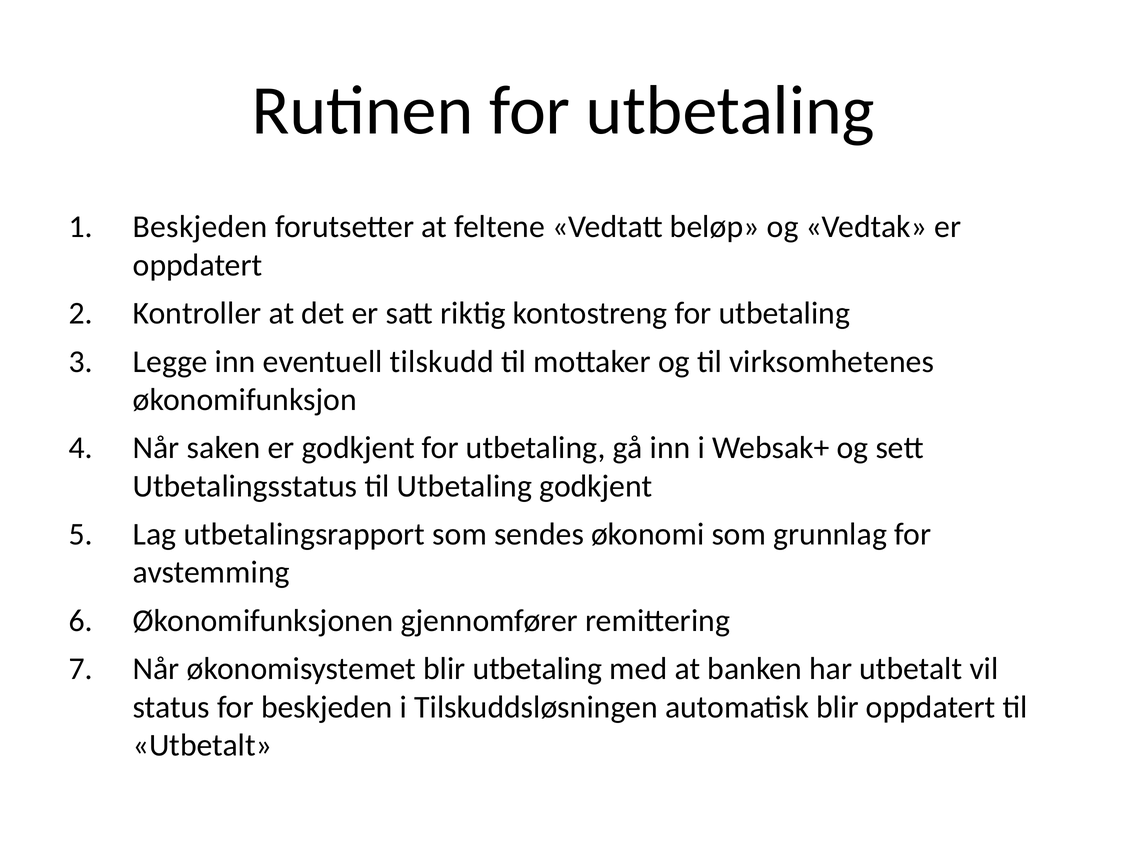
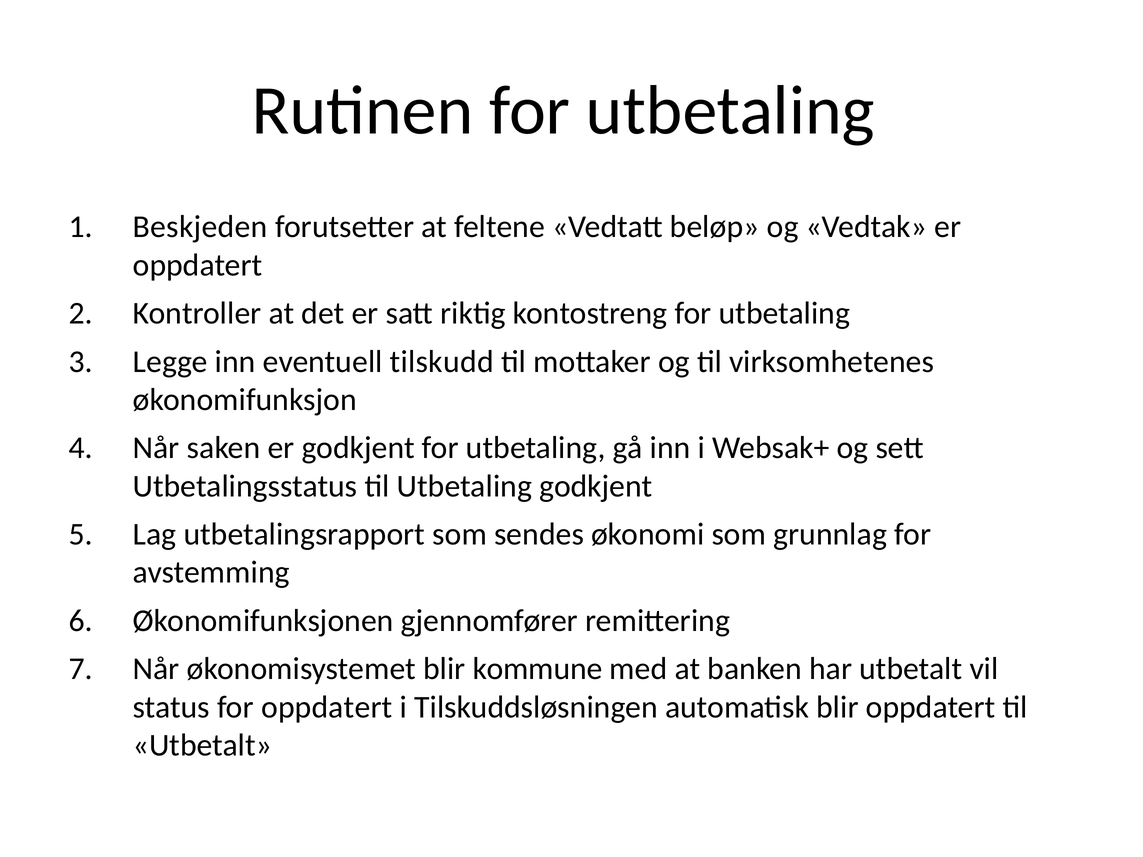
blir utbetaling: utbetaling -> kommune (537, 669)
for beskjeden: beskjeden -> oppdatert (327, 707)
